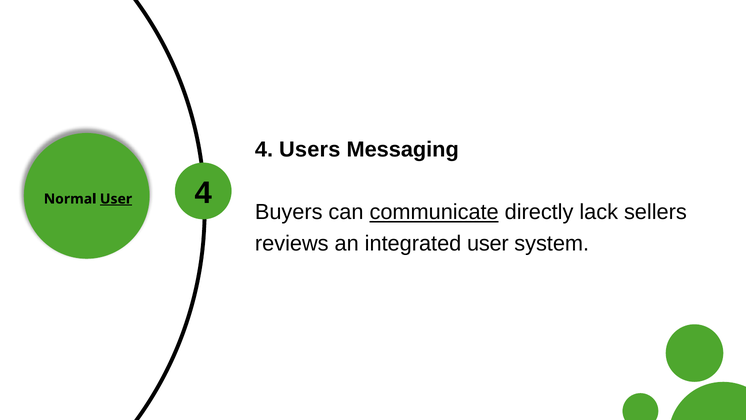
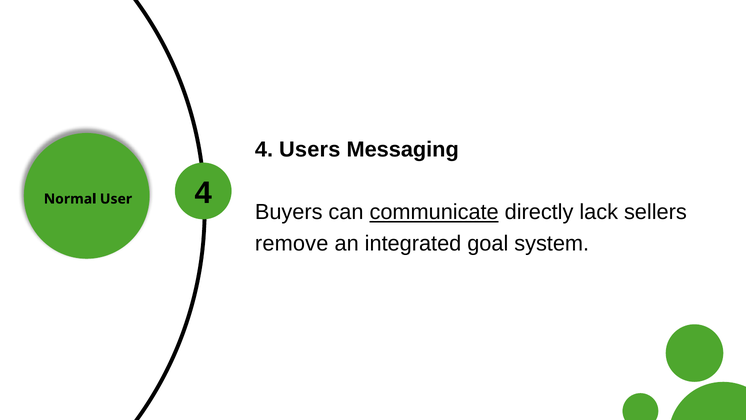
User underline: present -> none (116, 199)
reviews: reviews -> remove (292, 243)
integrated user: user -> goal (488, 243)
